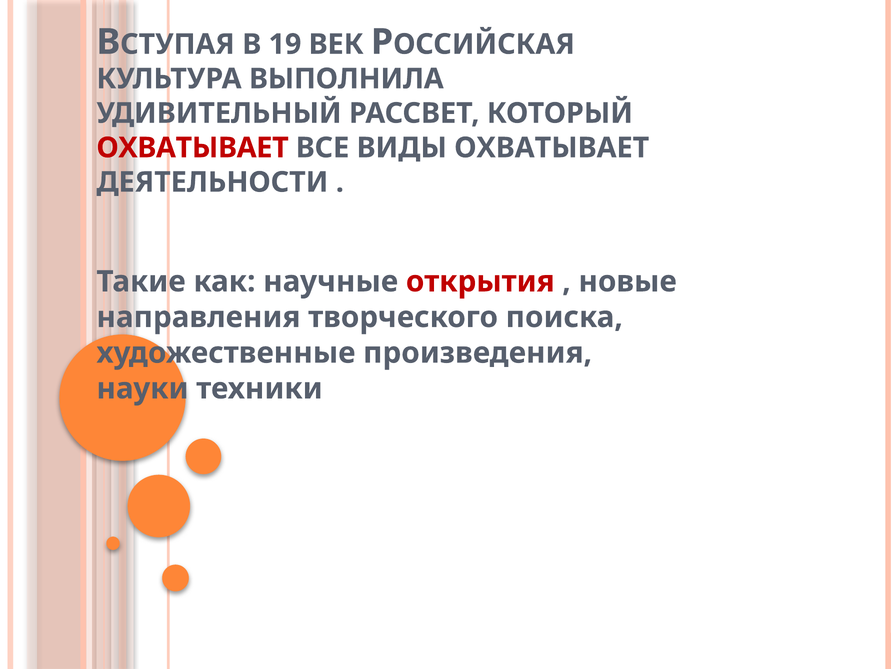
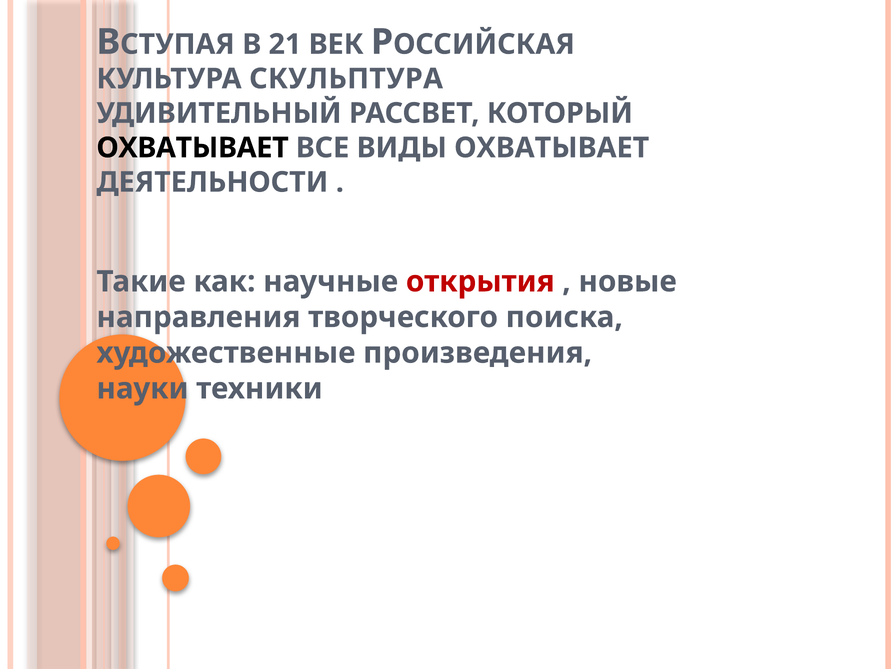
19: 19 -> 21 (285, 44)
ВЫПОЛНИЛА: ВЫПОЛНИЛА -> СКУЛЬПТУРА (346, 79)
ОХВАТЫВАЕТ colour: red -> black (193, 148)
